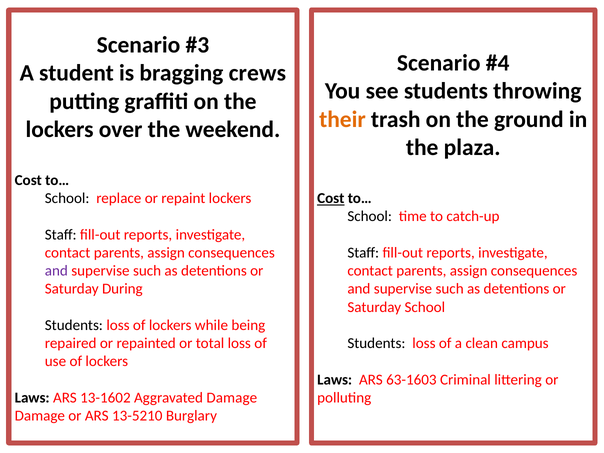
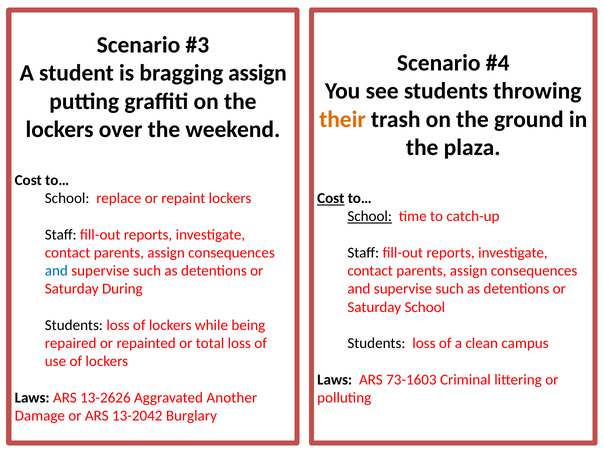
bragging crews: crews -> assign (257, 73)
School underline: none -> present (370, 216)
and colour: purple -> blue (56, 271)
63-1603: 63-1603 -> 73-1603 (411, 380)
13-1602: 13-1602 -> 13-2626 (105, 398)
Aggravated Damage: Damage -> Another (232, 398)
13-5210: 13-5210 -> 13-2042 (137, 416)
